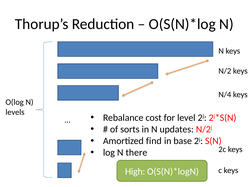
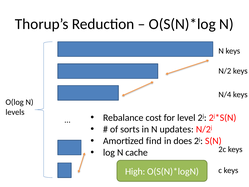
base: base -> does (183, 141)
there: there -> cache (137, 152)
